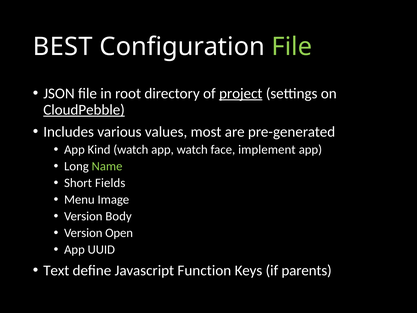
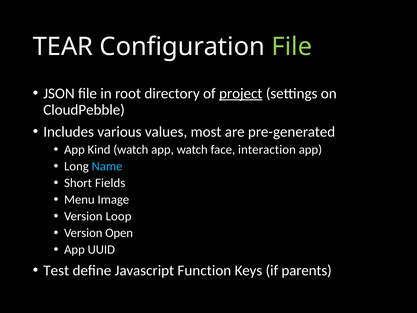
BEST: BEST -> TEAR (63, 47)
CloudPebble underline: present -> none (84, 110)
implement: implement -> interaction (267, 150)
Name colour: light green -> light blue (107, 166)
Body: Body -> Loop (119, 216)
Text: Text -> Test (56, 270)
